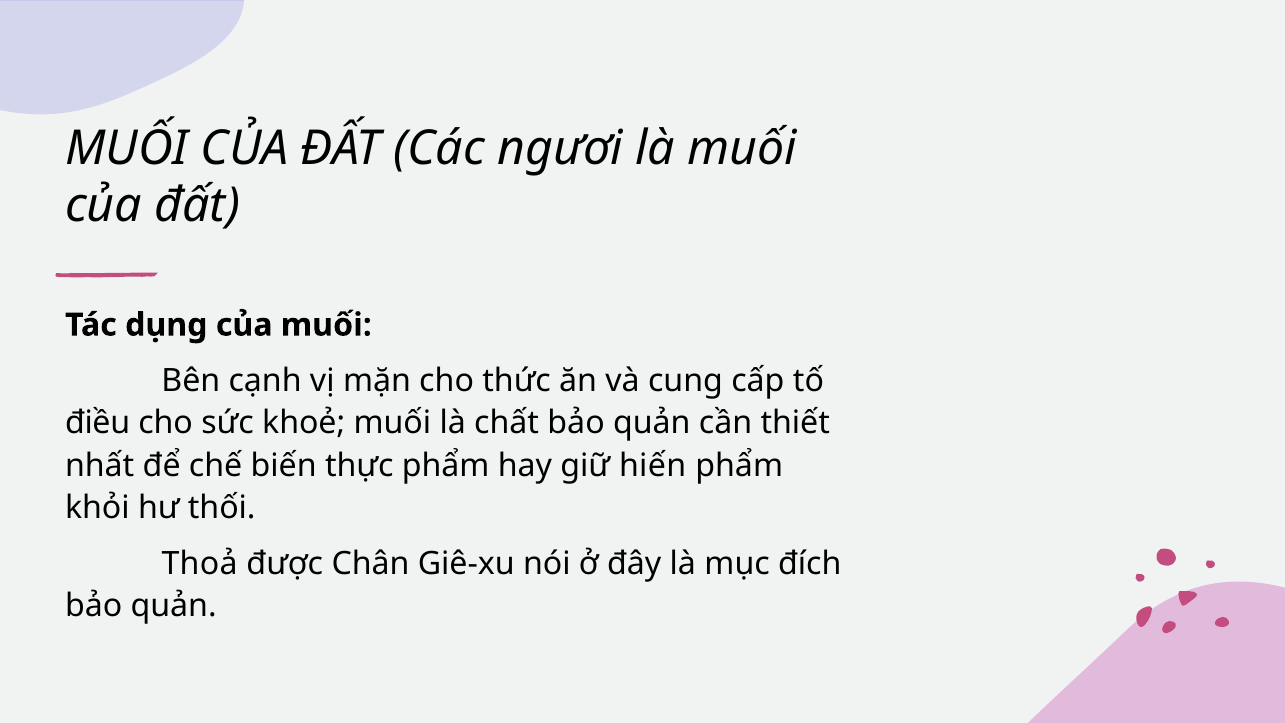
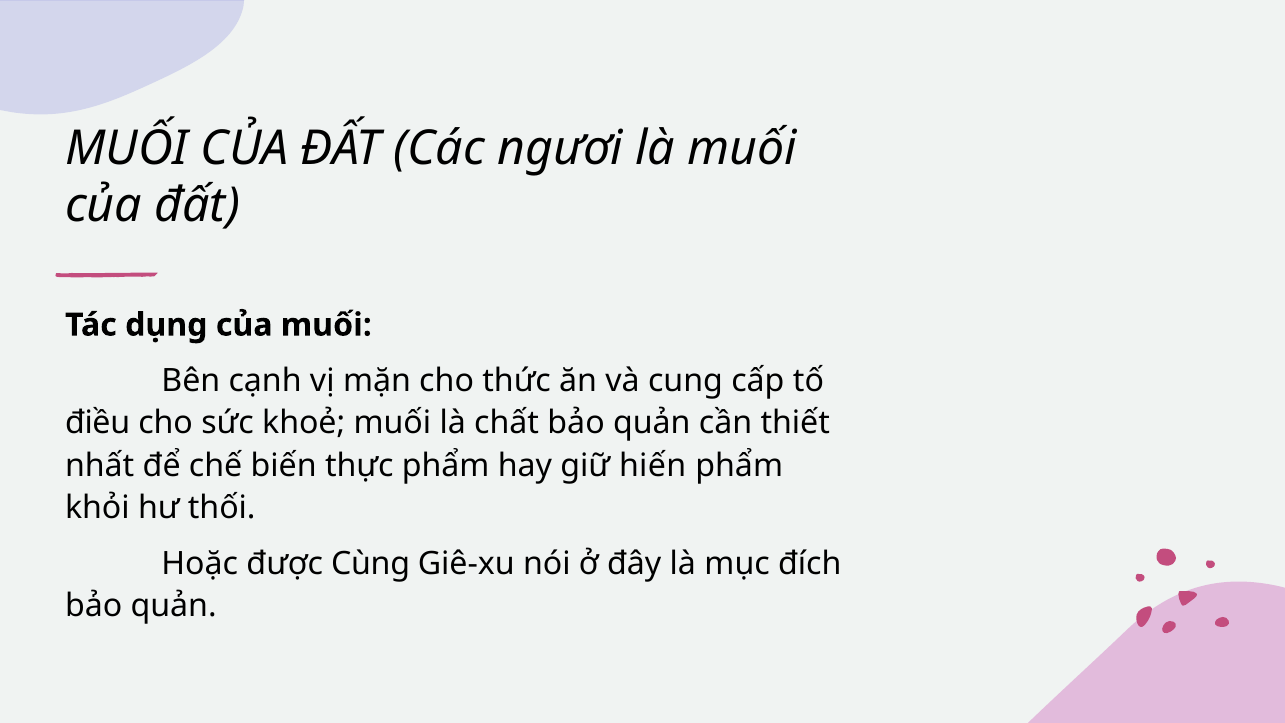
Thoả: Thoả -> Hoặc (200, 564)
Chân: Chân -> Cùng (371, 564)
